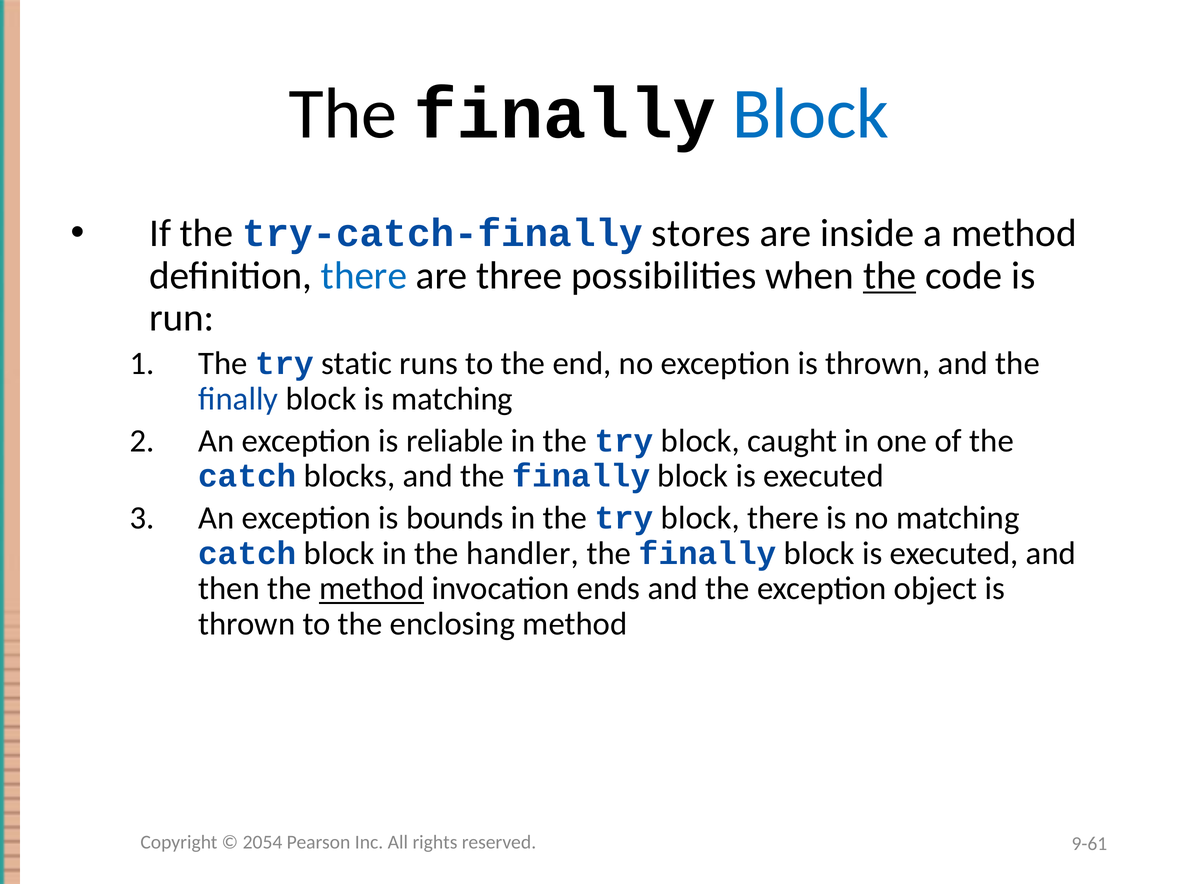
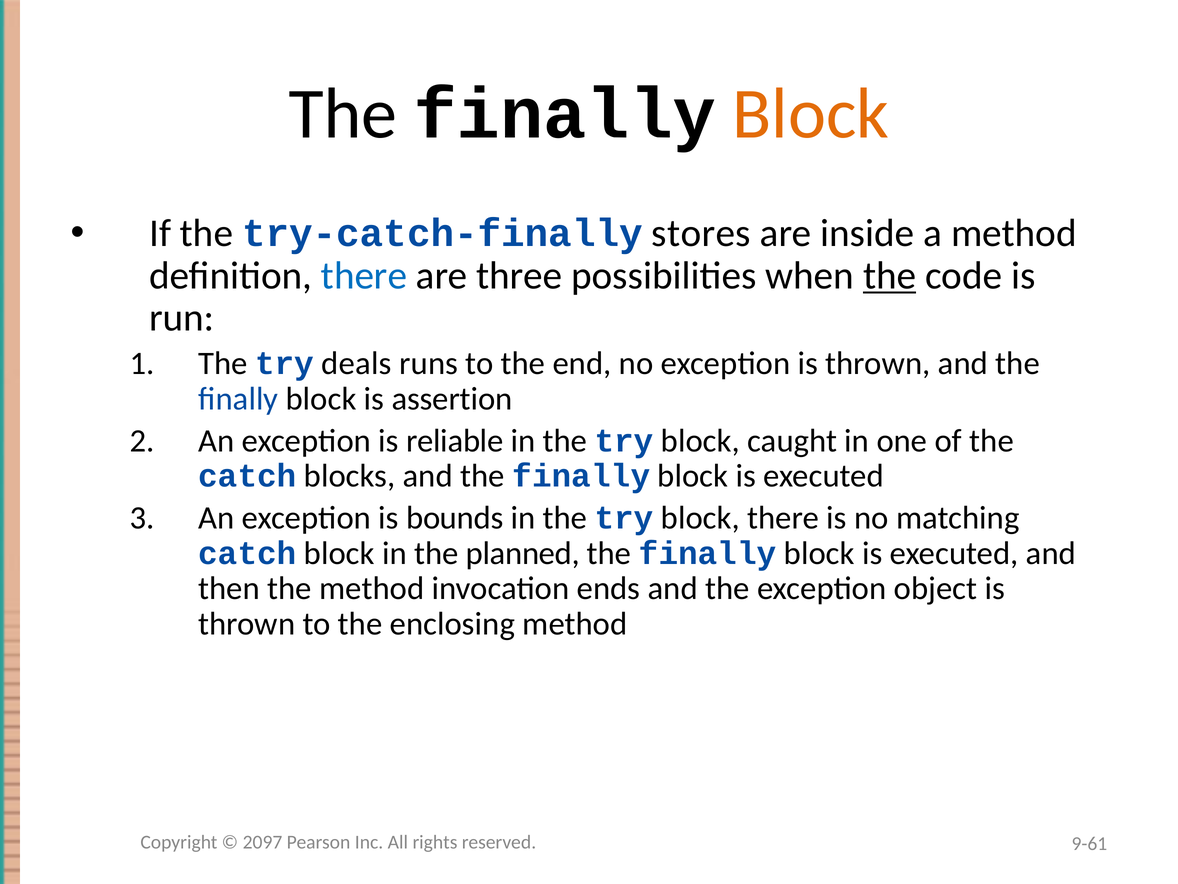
Block colour: blue -> orange (811, 114)
static: static -> deals (356, 363)
is matching: matching -> assertion (452, 399)
handler: handler -> planned (523, 553)
method underline: present -> none (372, 588)
2054: 2054 -> 2097 (263, 842)
